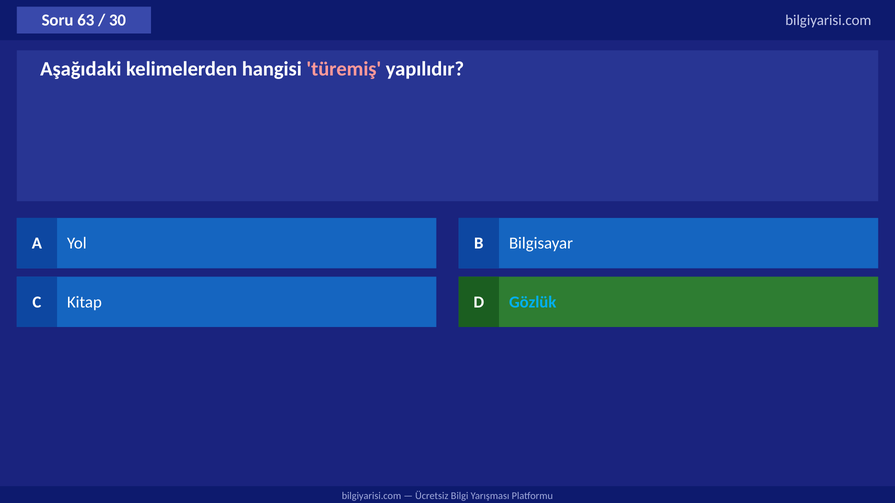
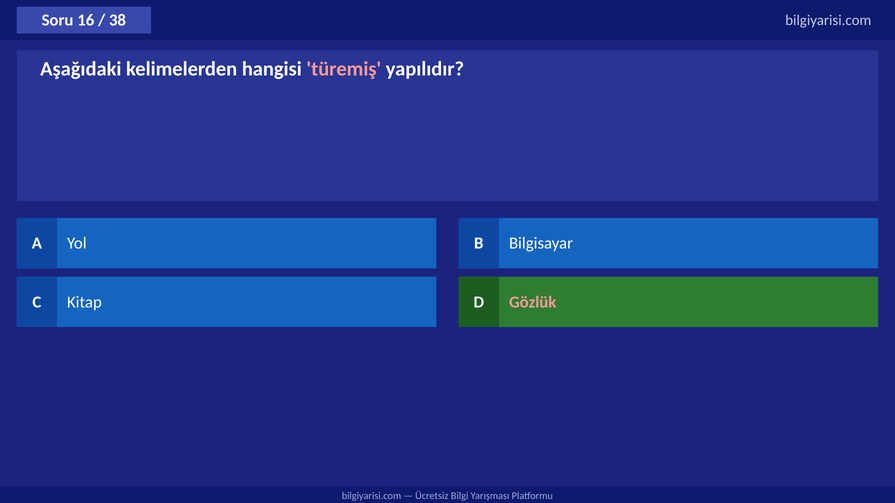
63: 63 -> 16 (86, 20)
30: 30 -> 38 (117, 20)
Gözlük colour: light blue -> pink (533, 302)
